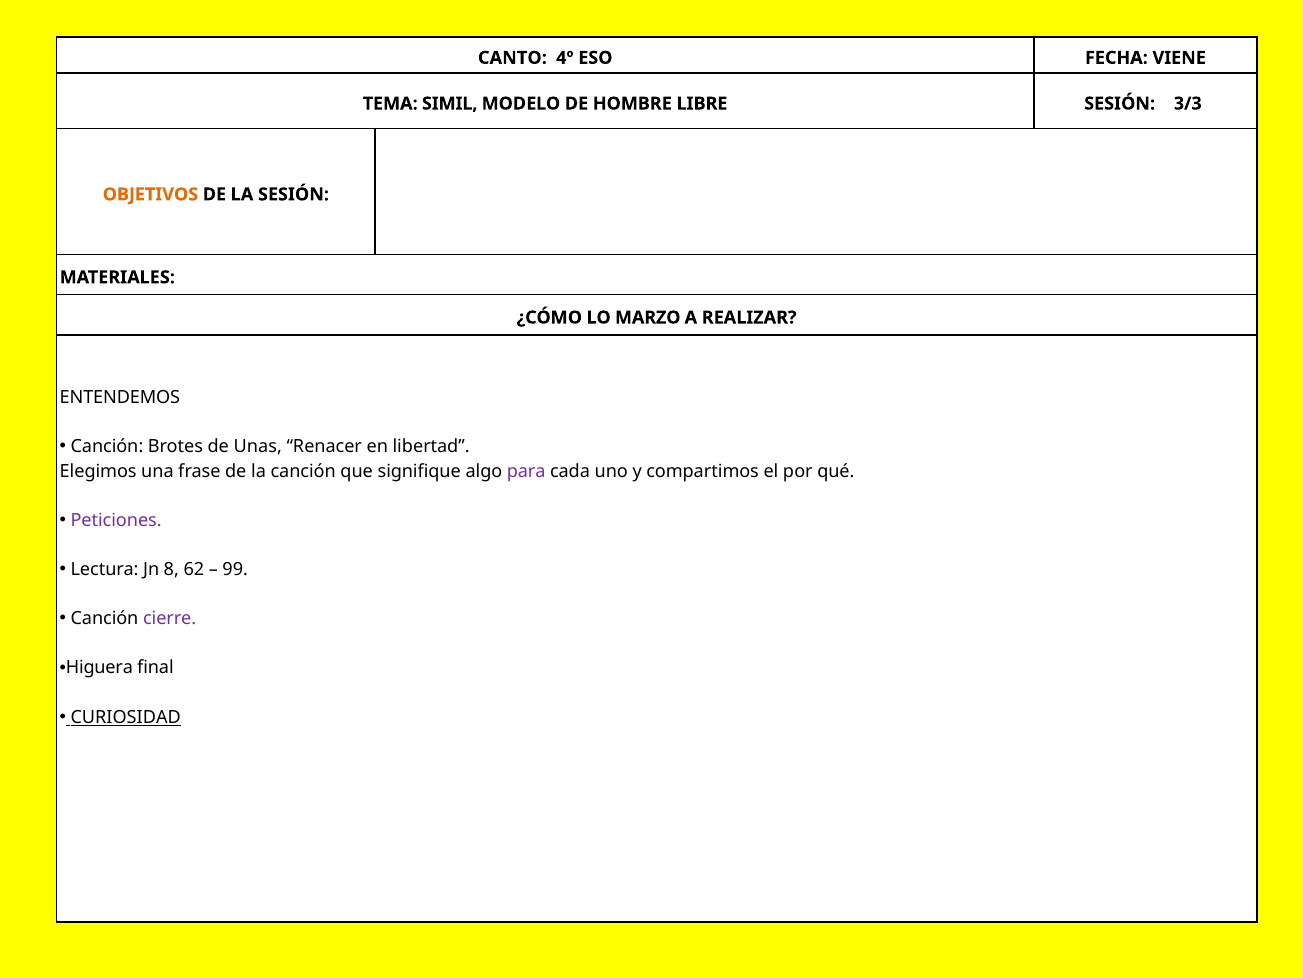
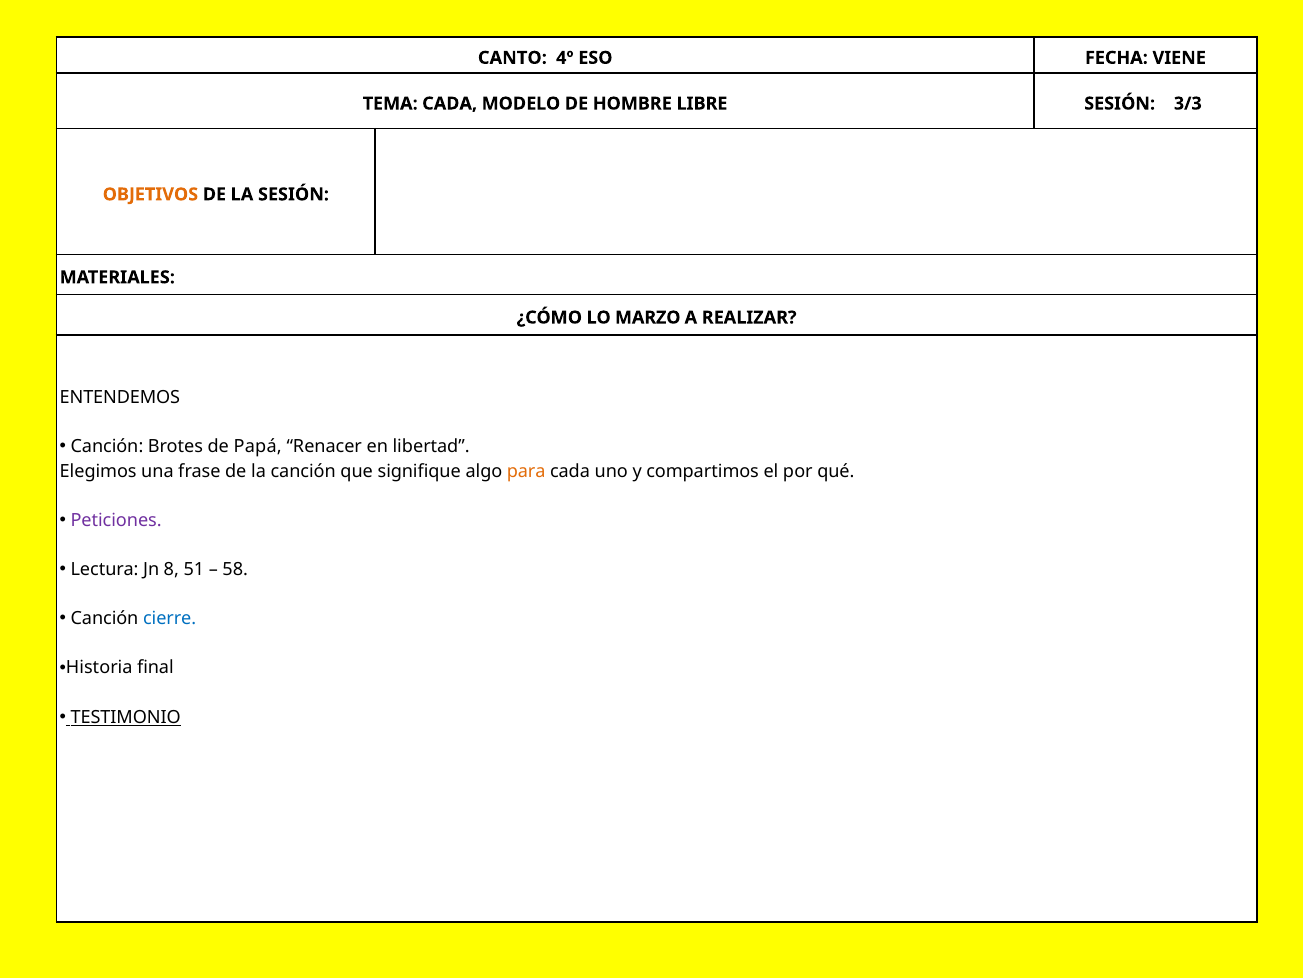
TEMA SIMIL: SIMIL -> CADA (450, 103)
Unas: Unas -> Papá (258, 446)
para colour: purple -> orange (526, 471)
62: 62 -> 51 (194, 569)
99: 99 -> 58 (235, 569)
cierre colour: purple -> blue (170, 618)
Higuera: Higuera -> Historia (99, 667)
CURIOSIDAD: CURIOSIDAD -> TESTIMONIO (126, 717)
